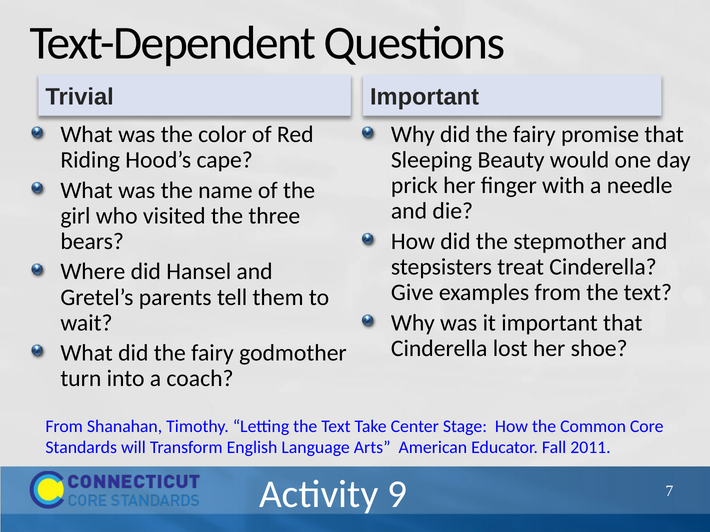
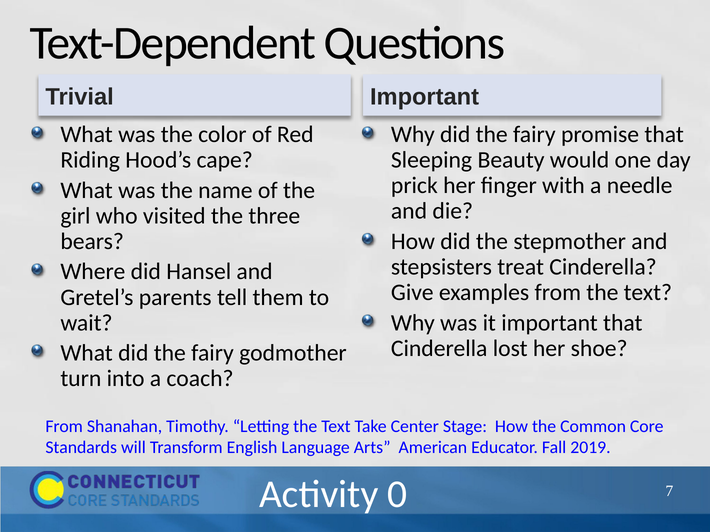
2011: 2011 -> 2019 (590, 448)
9: 9 -> 0 (397, 495)
